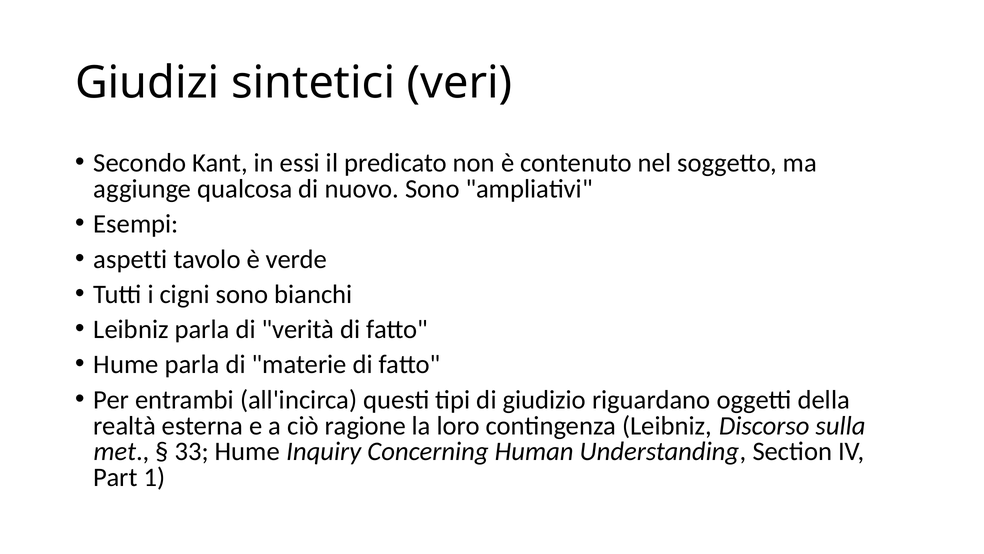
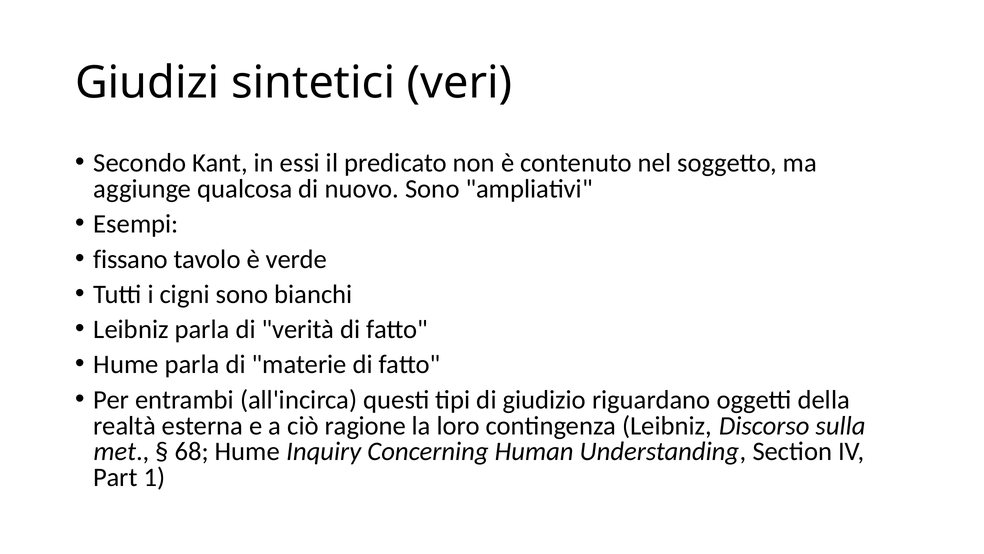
aspetti: aspetti -> fissano (131, 259)
33: 33 -> 68 (192, 451)
